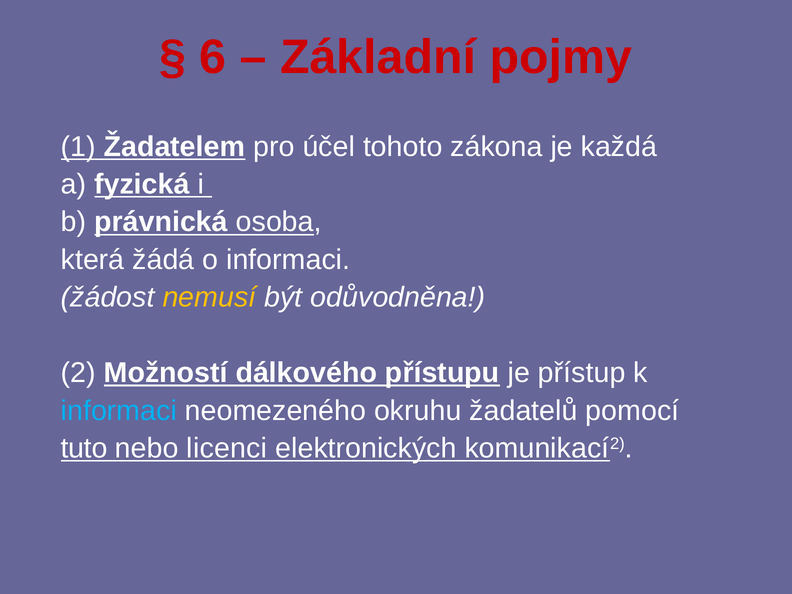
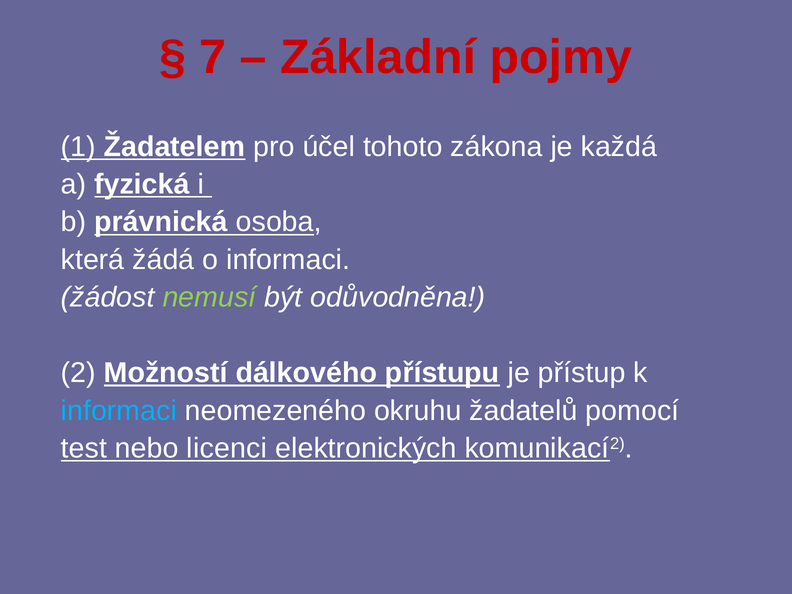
6: 6 -> 7 (213, 58)
nemusí colour: yellow -> light green (209, 298)
tuto: tuto -> test (84, 448)
